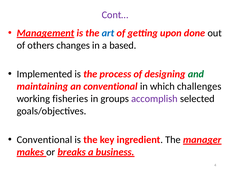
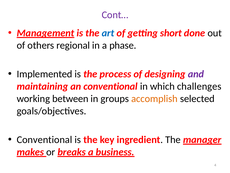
upon: upon -> short (171, 33)
changes: changes -> regional (73, 45)
based: based -> phase (123, 45)
and colour: green -> purple (196, 74)
fisheries: fisheries -> between (70, 98)
accomplish colour: purple -> orange (154, 98)
